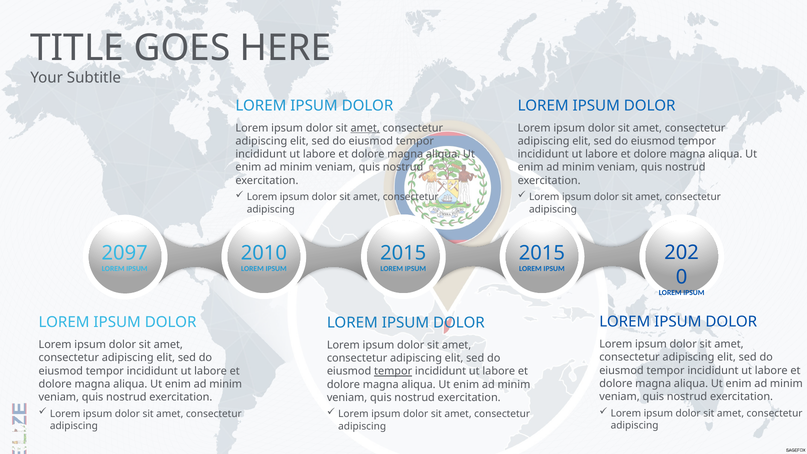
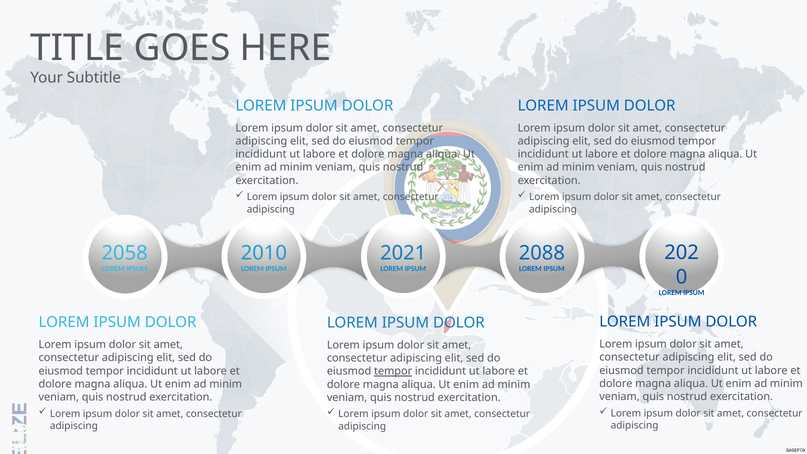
amet underline: present -> none (365, 128)
2097: 2097 -> 2058 (125, 253)
2015: 2015 -> 2021 (403, 253)
2015: 2015 -> 2088 (542, 253)
